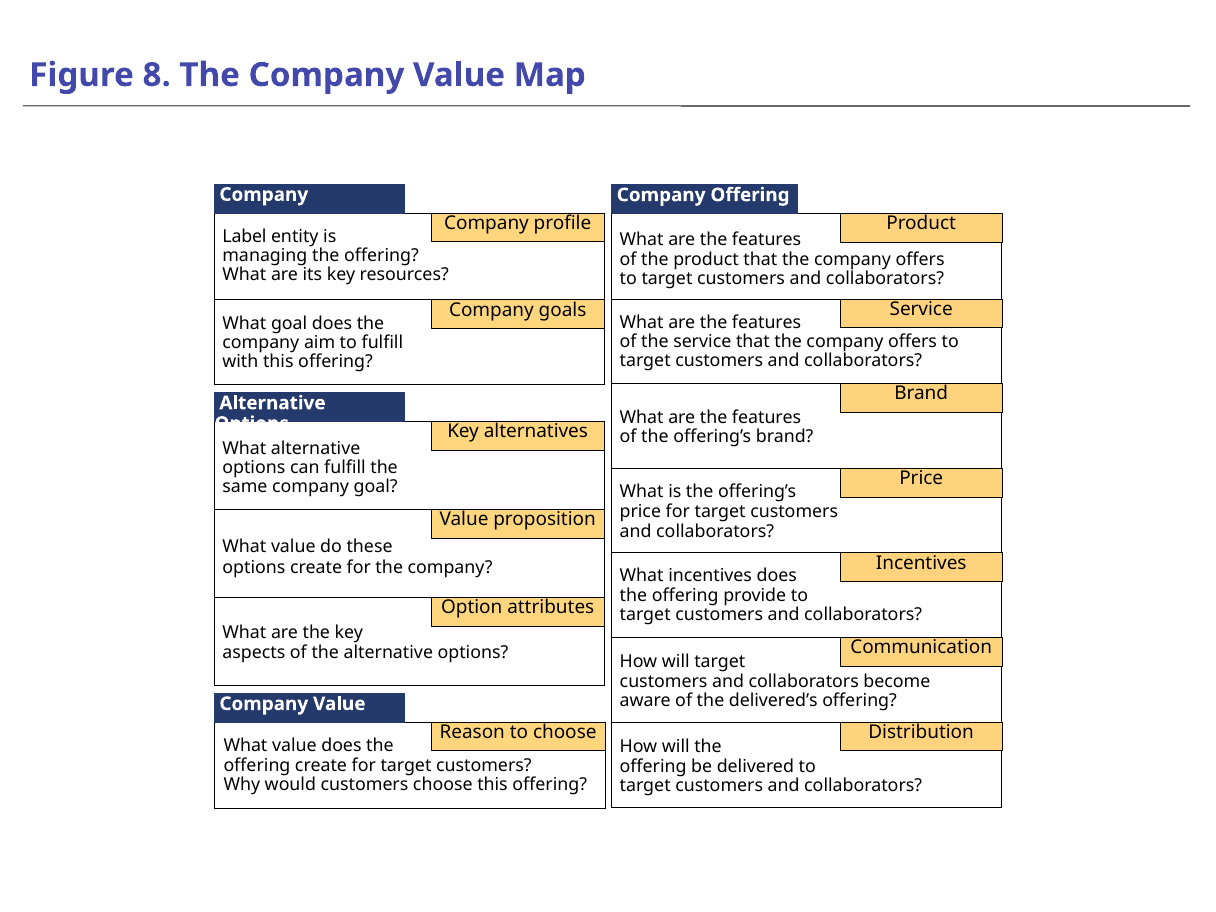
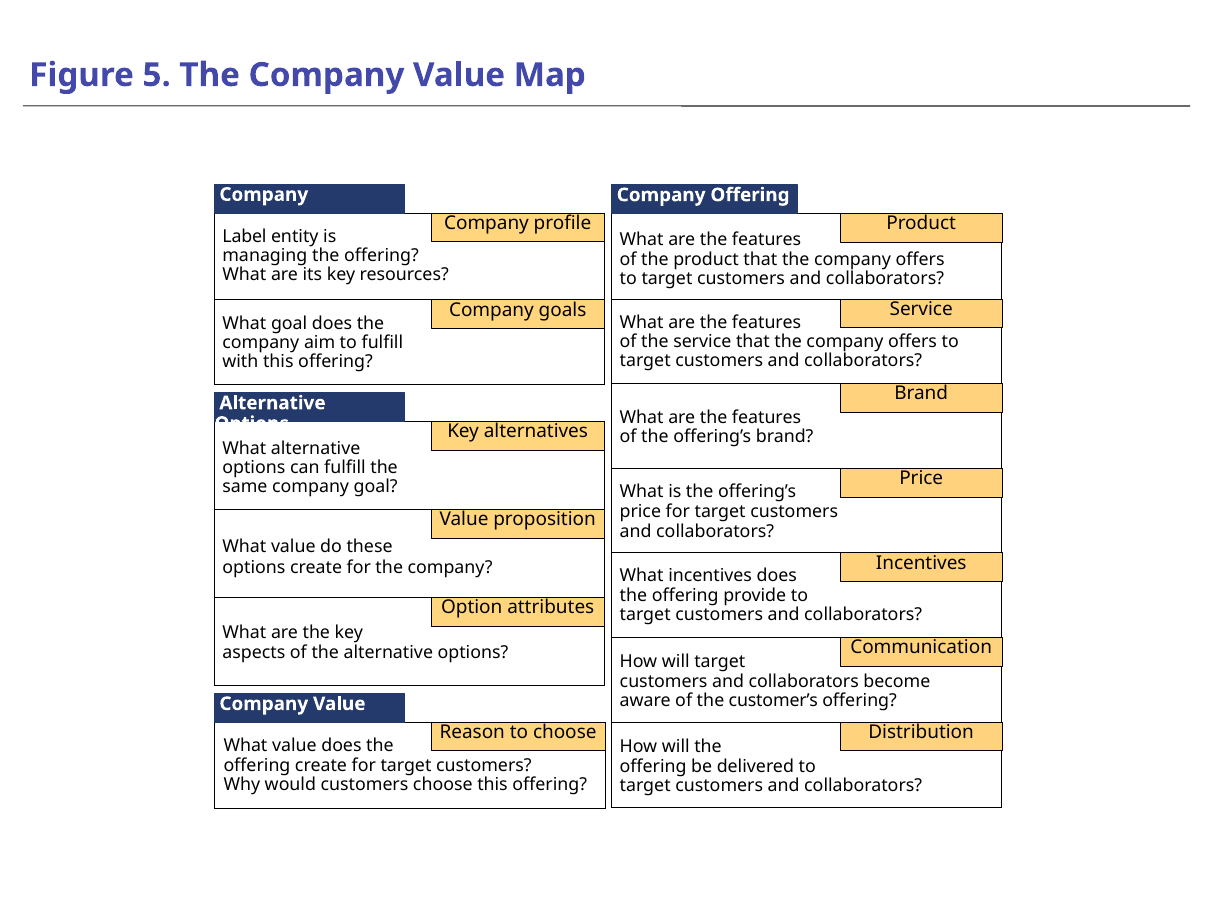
8: 8 -> 5 (157, 75)
delivered’s: delivered’s -> customer’s (773, 701)
